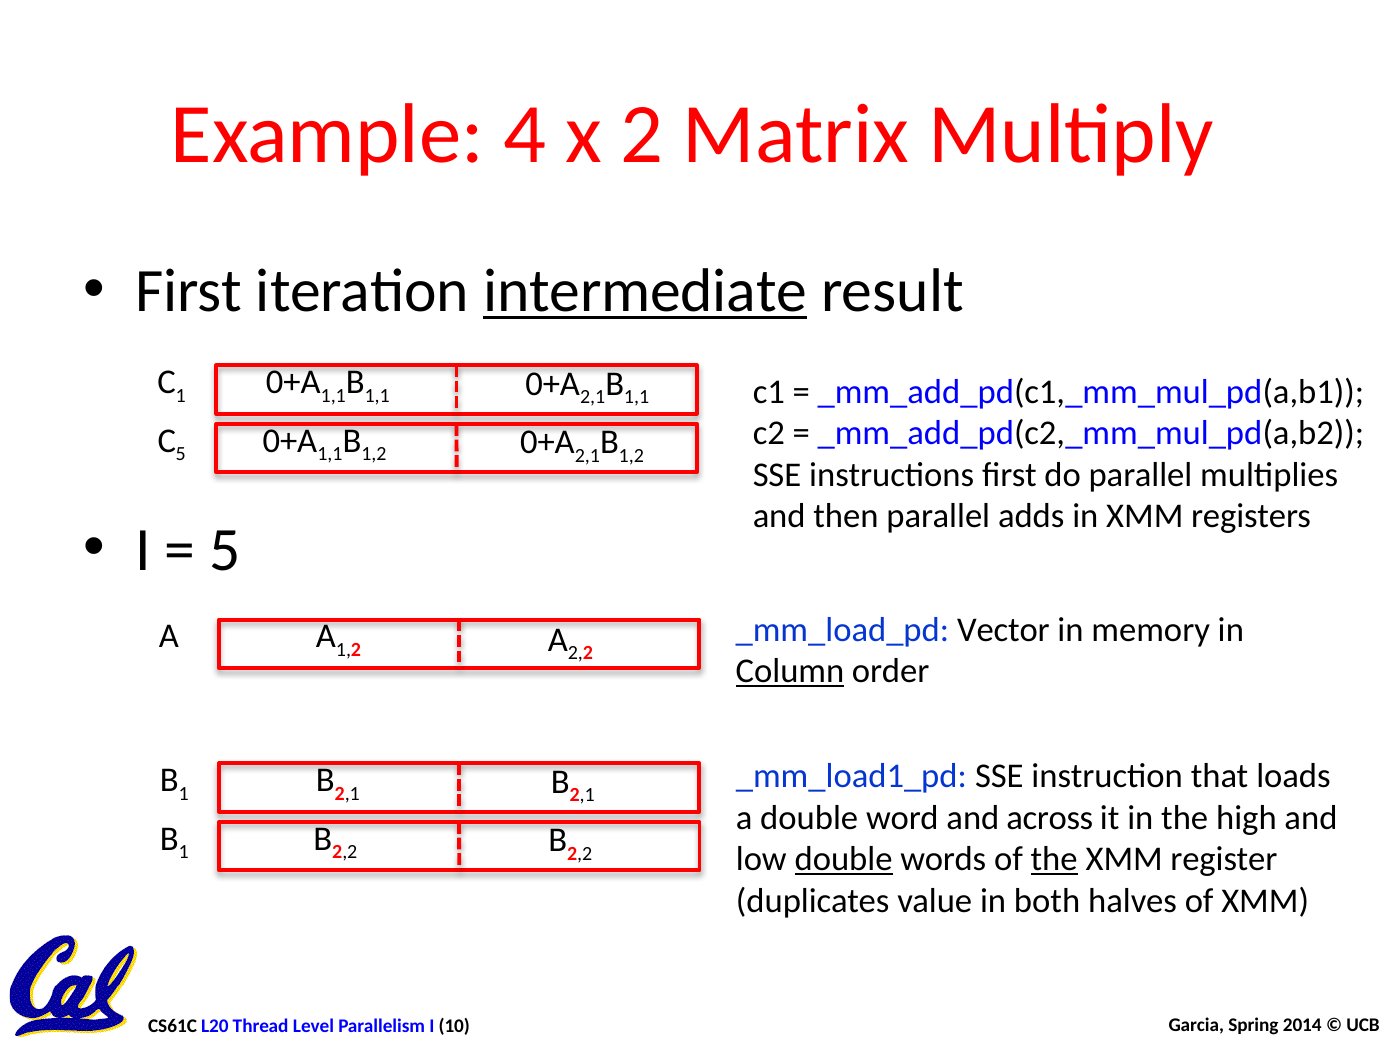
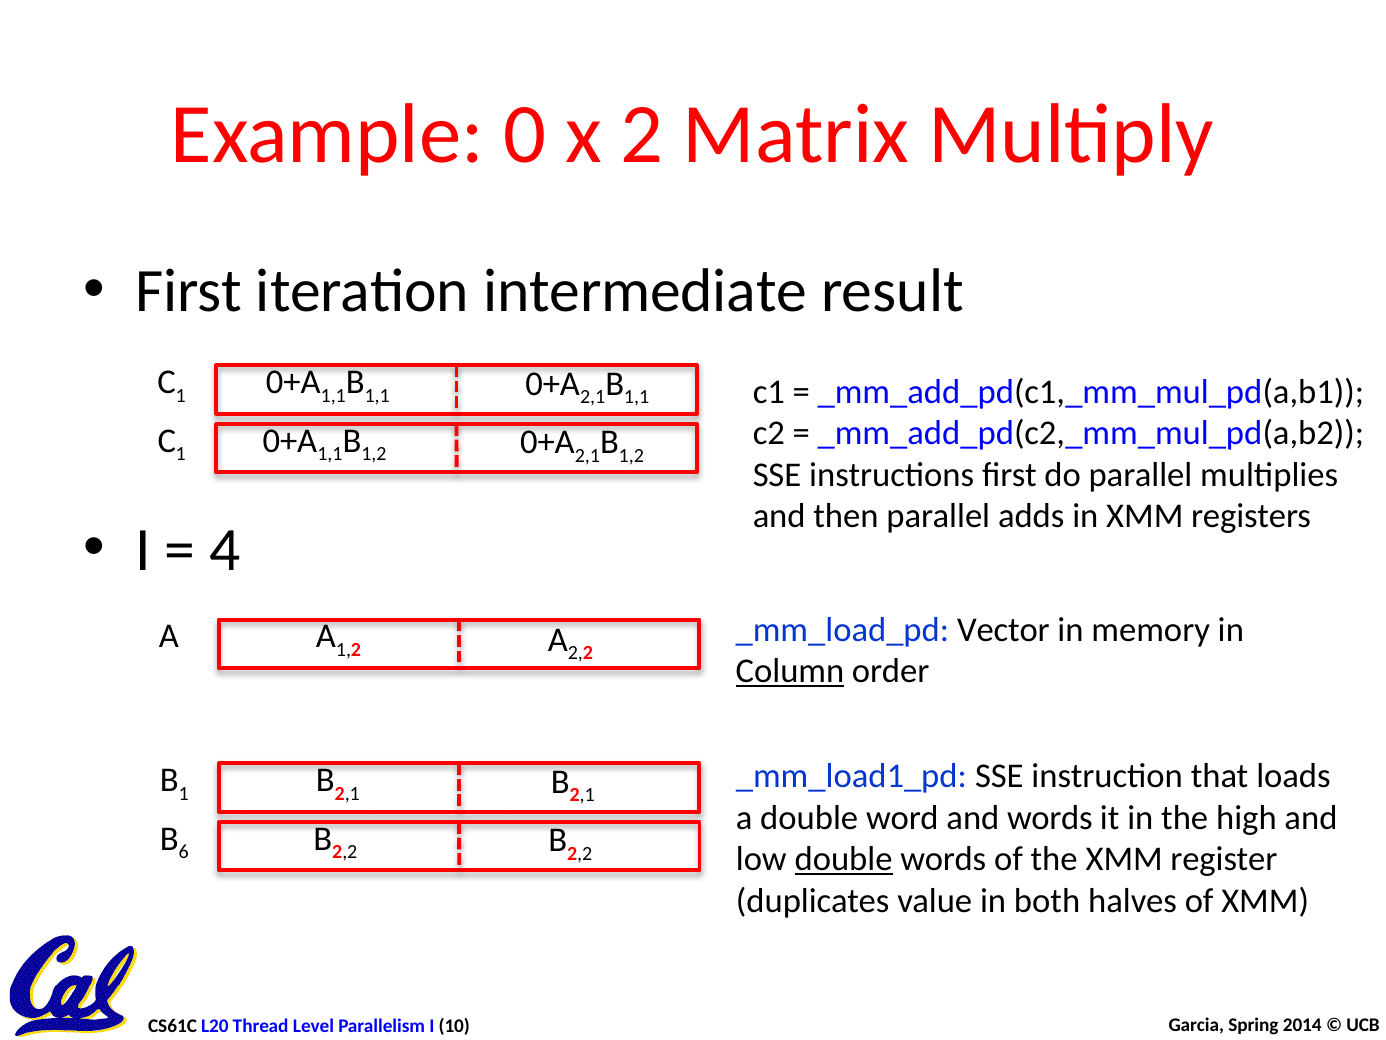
4: 4 -> 0 (524, 134)
intermediate underline: present -> none (645, 291)
5: 5 -> 1 (181, 454)
5: 5 -> 4 (225, 550)
and across: across -> words (1050, 818)
1: 1 -> 6 (184, 852)
the underline: present -> none (1054, 859)
